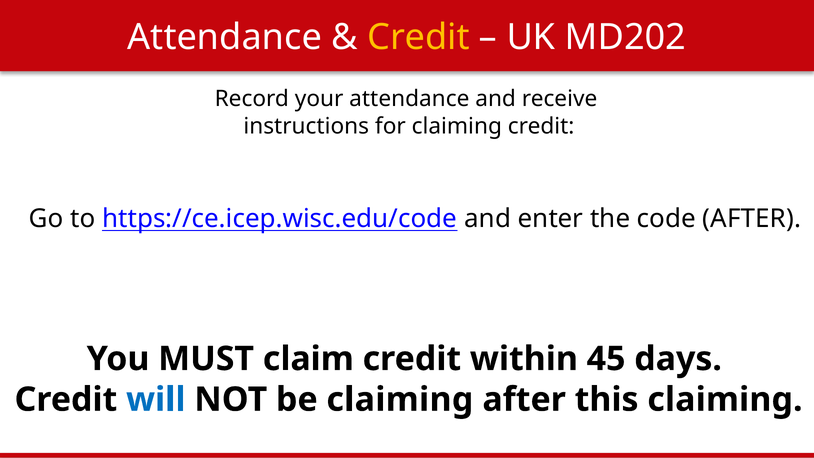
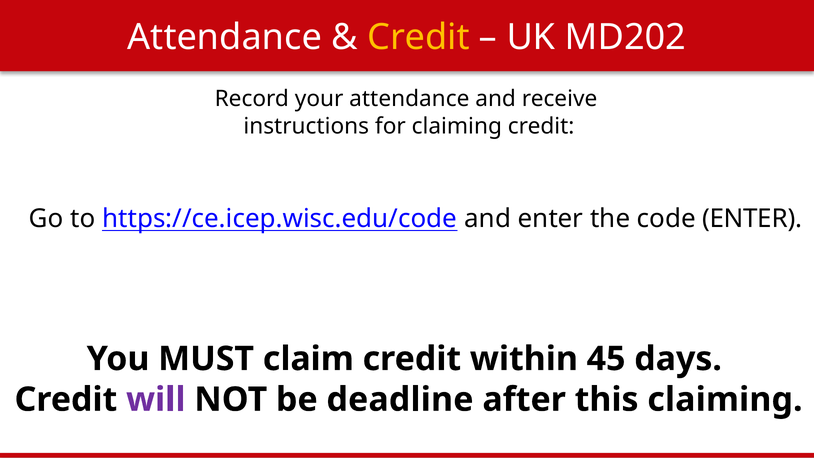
code AFTER: AFTER -> ENTER (752, 219)
will colour: blue -> purple (156, 399)
be claiming: claiming -> deadline (400, 399)
